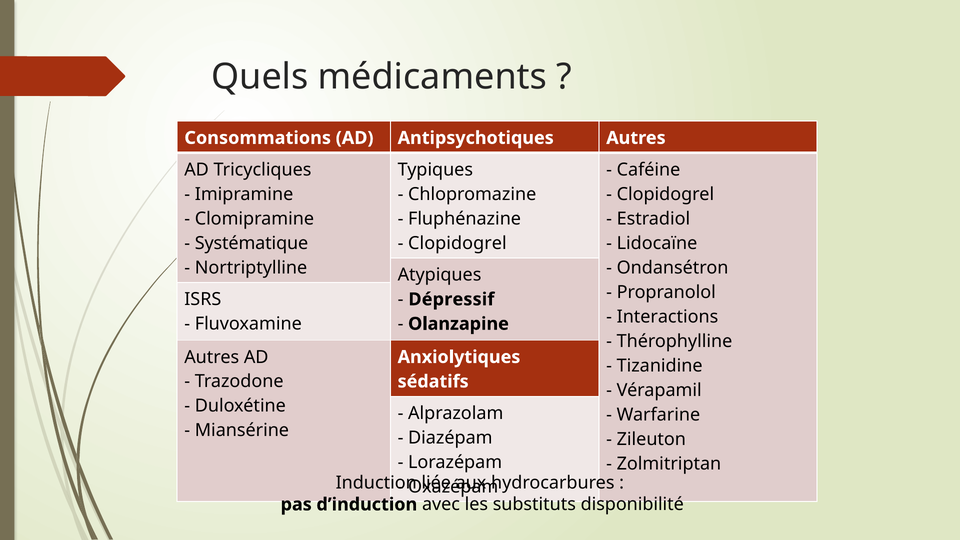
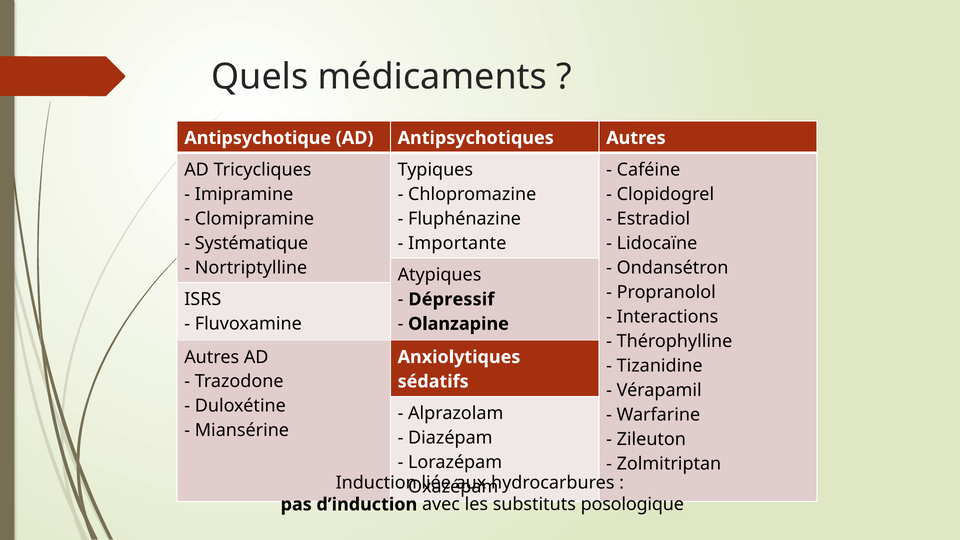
Consommations: Consommations -> Antipsychotique (258, 138)
Clopidogrel: Clopidogrel -> Importante (457, 243)
disponibilité: disponibilité -> posologique (632, 504)
